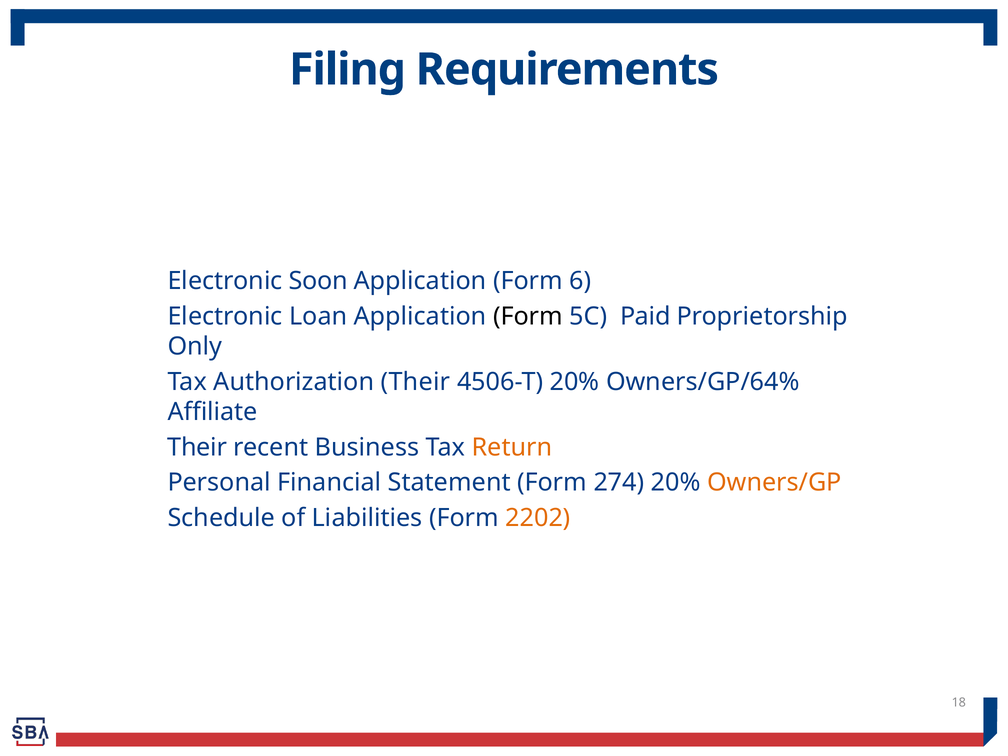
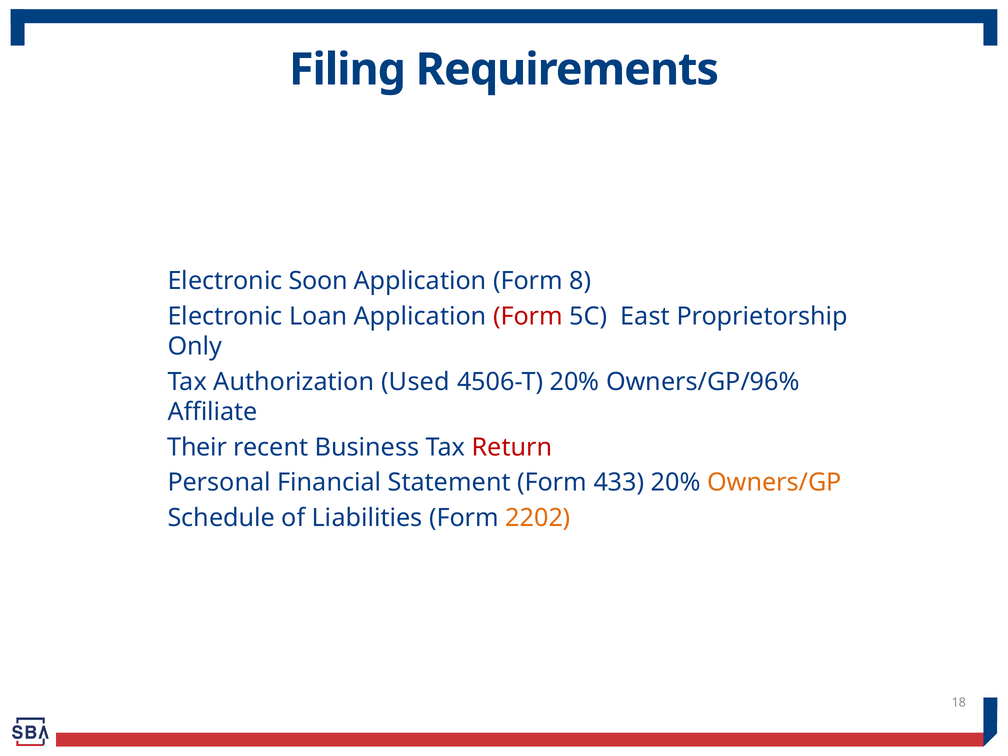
6: 6 -> 8 (580, 281)
Form colour: black -> red (528, 316)
Paid: Paid -> East (645, 316)
Authorization Their: Their -> Used (415, 382)
Owners/GP/64%: Owners/GP/64% -> Owners/GP/96% (703, 382)
Return colour: orange -> red (512, 447)
274: 274 -> 433 (619, 483)
